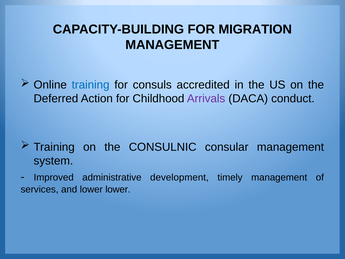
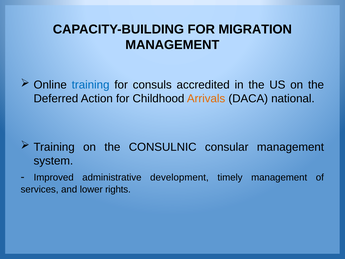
Arrivals colour: purple -> orange (206, 99)
conduct: conduct -> national (293, 99)
lower lower: lower -> rights (118, 189)
